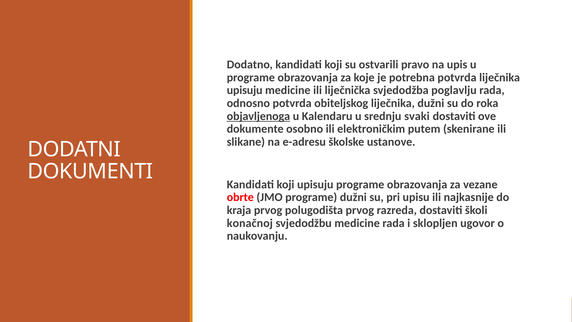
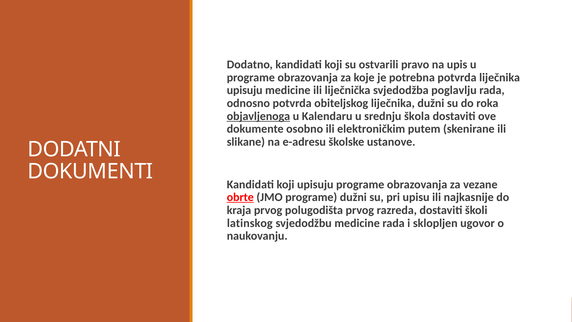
svaki: svaki -> škola (417, 116)
obrte underline: none -> present (240, 197)
konačnoj: konačnoj -> latinskog (250, 223)
